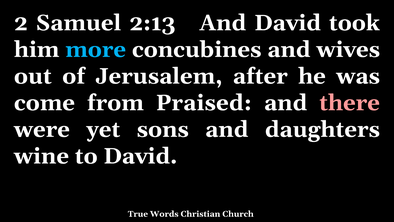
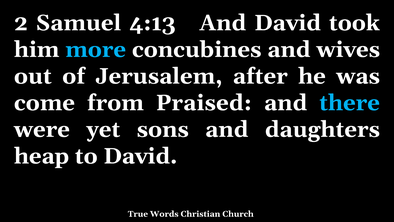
2:13: 2:13 -> 4:13 (152, 23)
there colour: pink -> light blue (350, 103)
wine: wine -> heap (42, 156)
